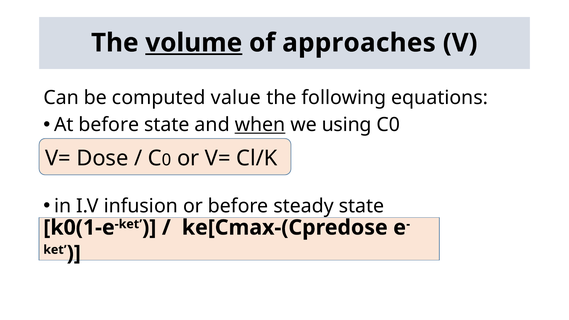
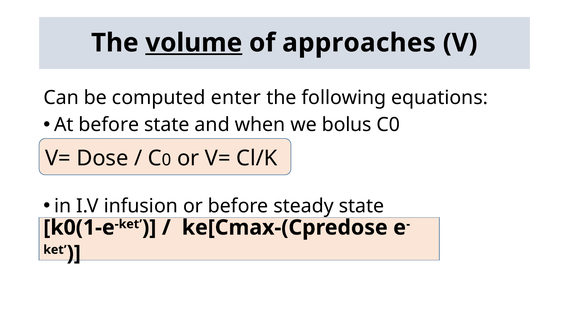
value: value -> enter (236, 98)
when underline: present -> none (260, 125)
using: using -> bolus (347, 125)
